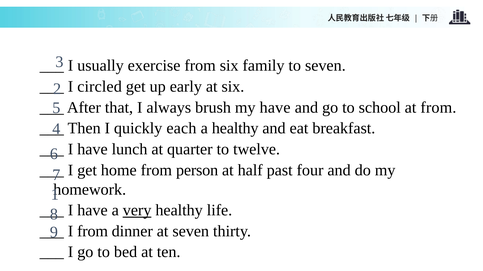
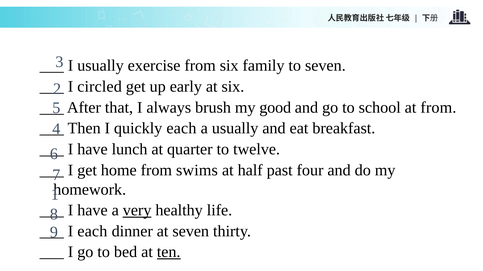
my have: have -> good (275, 108)
a healthy: healthy -> usually (235, 129)
person: person -> swims (197, 171)
I from: from -> each (92, 232)
ten underline: none -> present (169, 253)
